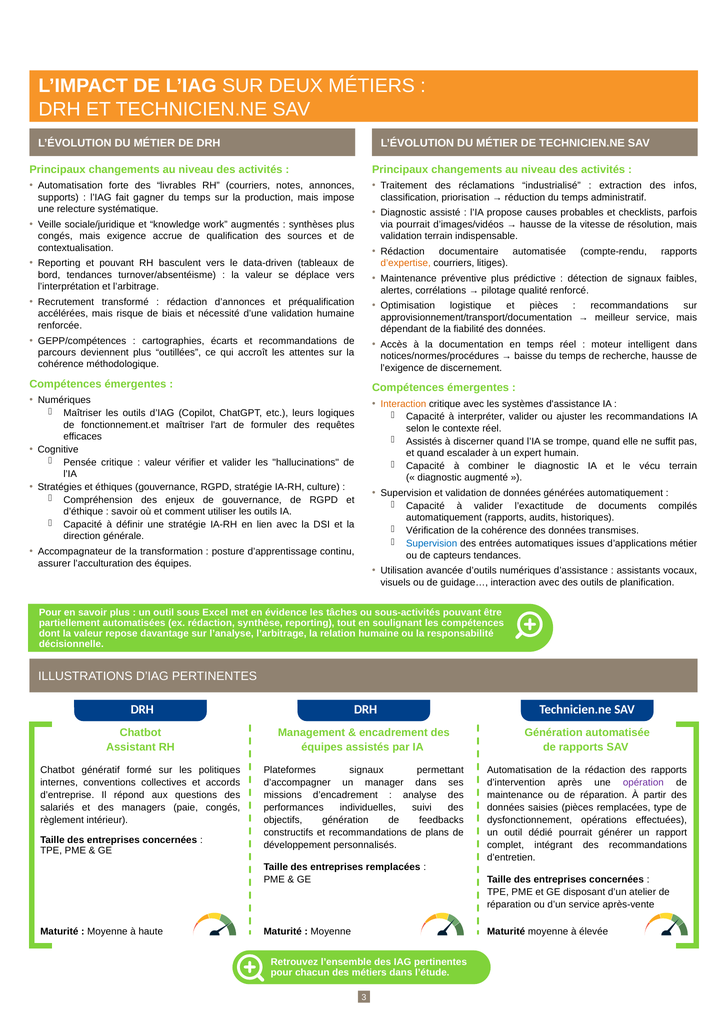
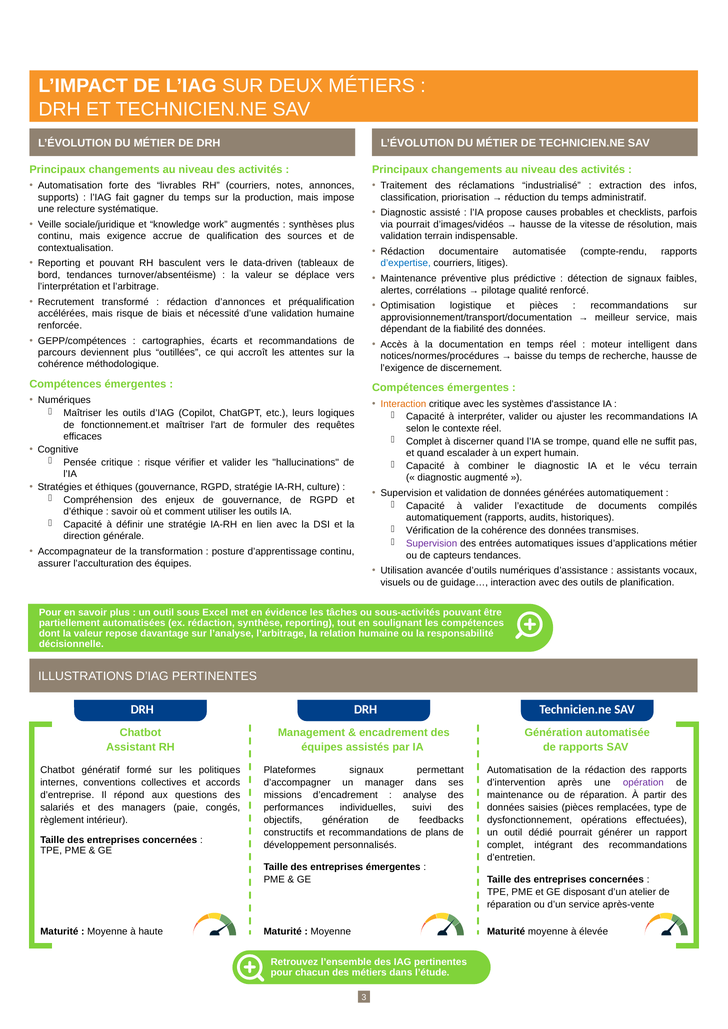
congés: congés -> continu (55, 236)
d’expertise colour: orange -> blue (406, 263)
Assistés: Assistés -> Complet (424, 442)
valeur: valeur -> risque (158, 463)
Supervision colour: blue -> purple (432, 544)
entreprises remplacées: remplacées -> émergentes (393, 868)
